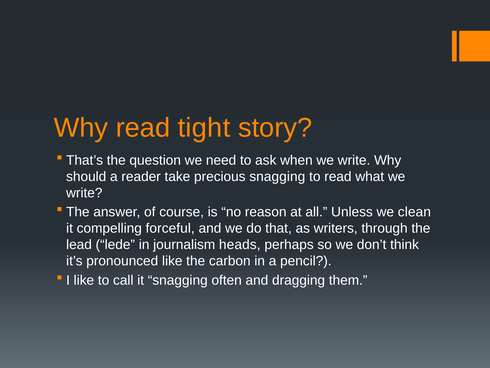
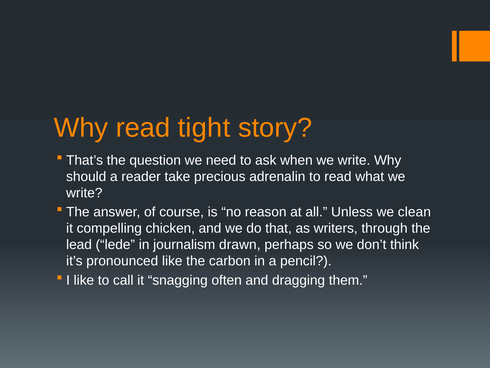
precious snagging: snagging -> adrenalin (277, 176)
forceful: forceful -> chicken (170, 228)
heads: heads -> drawn (240, 244)
